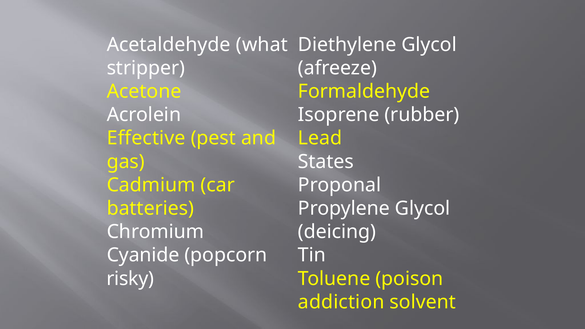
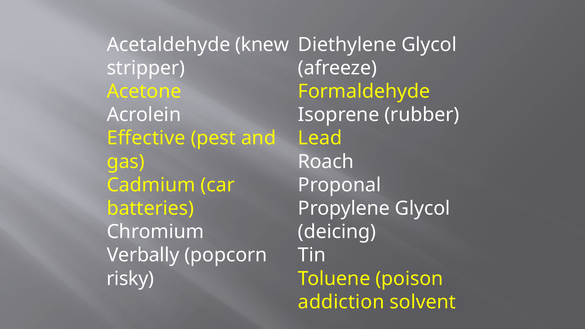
what: what -> knew (262, 45)
States: States -> Roach (326, 162)
Cyanide: Cyanide -> Verbally (143, 255)
